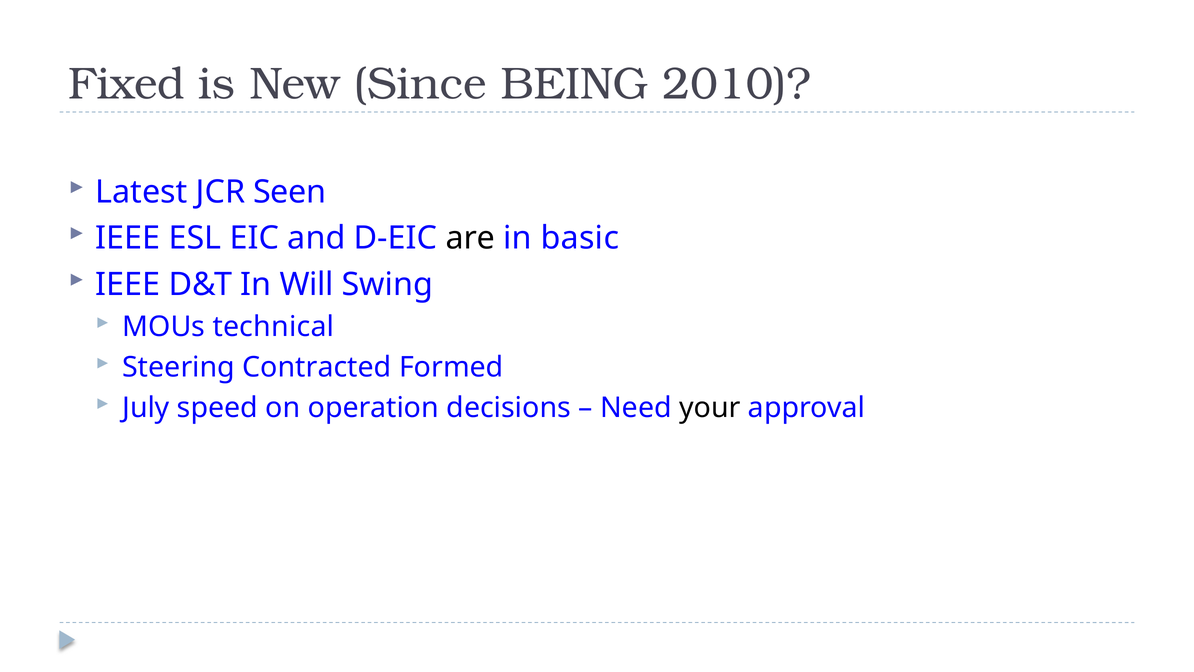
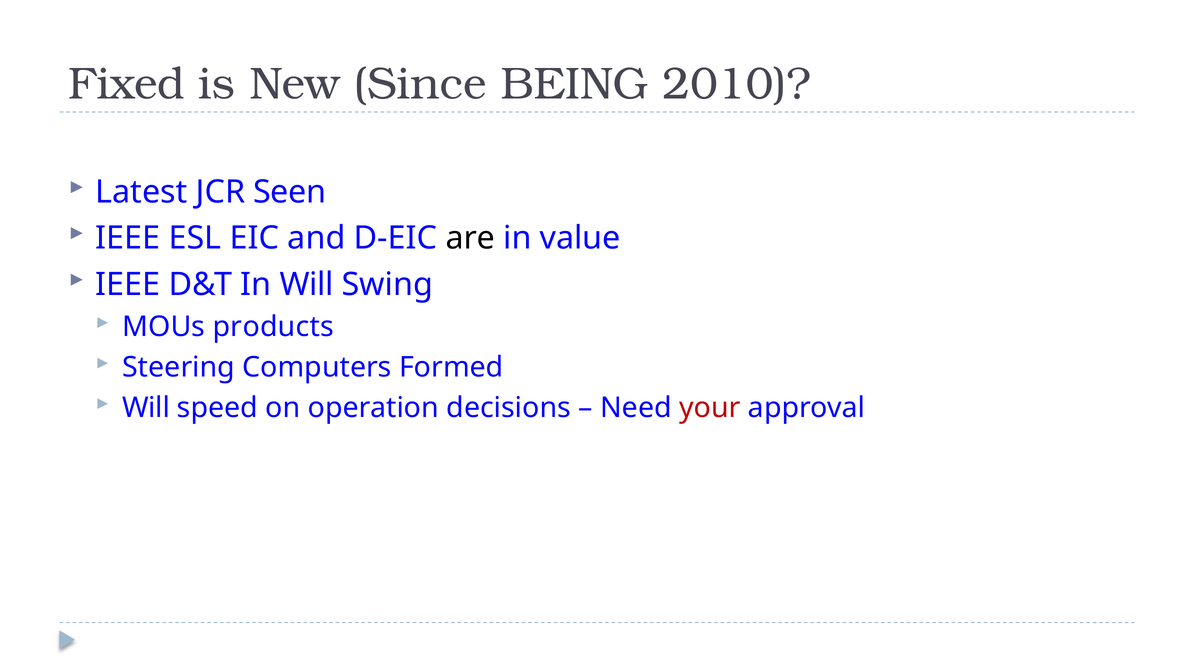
basic: basic -> value (580, 238)
technical: technical -> products (273, 327)
Contracted: Contracted -> Computers (317, 367)
July: July -> Will (146, 408)
your colour: black -> red (710, 408)
